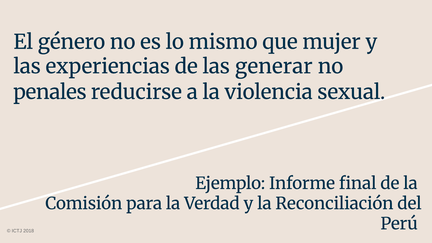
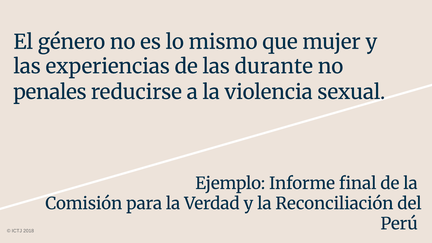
generar: generar -> durante (274, 67)
